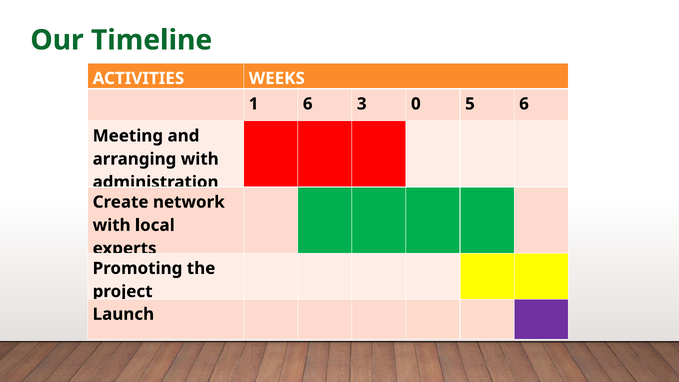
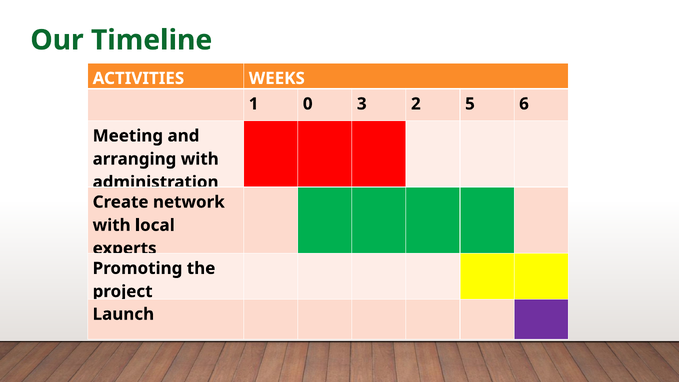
1 6: 6 -> 0 (308, 104)
0: 0 -> 2 (416, 104)
